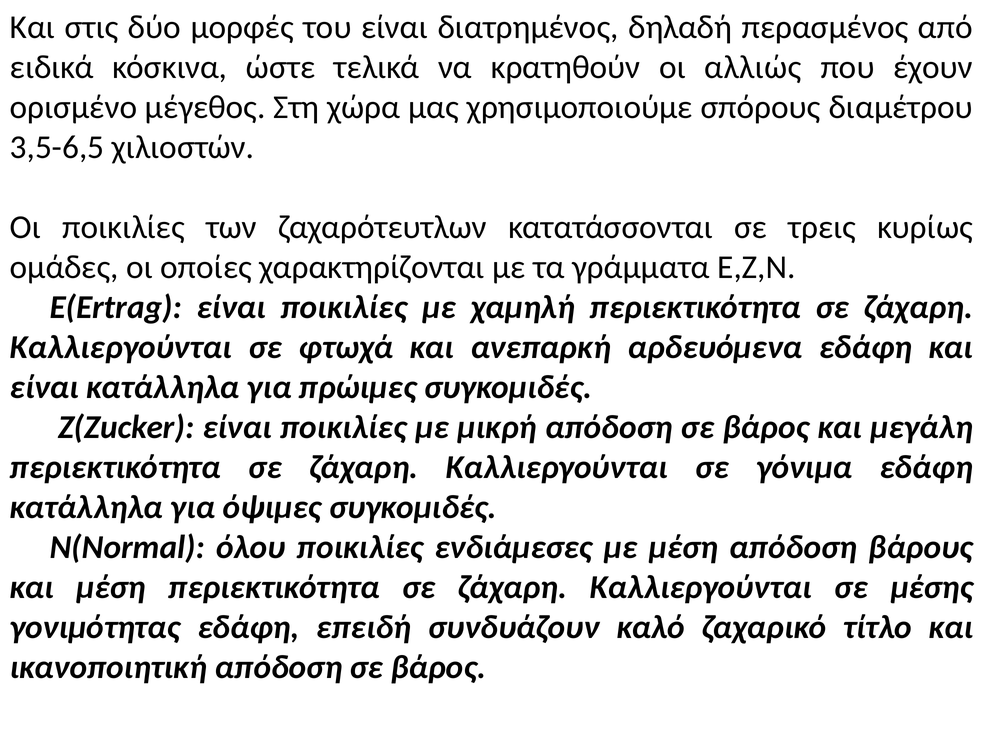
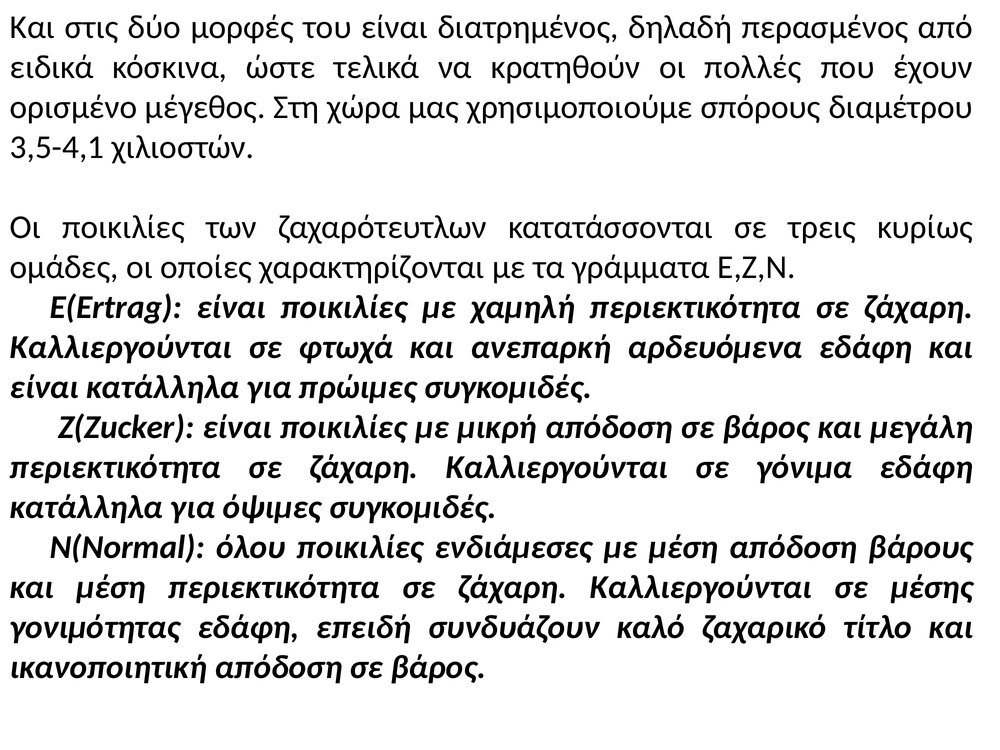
αλλιώς: αλλιώς -> πολλές (753, 67)
3,5-6,5: 3,5-6,5 -> 3,5-4,1 (57, 147)
